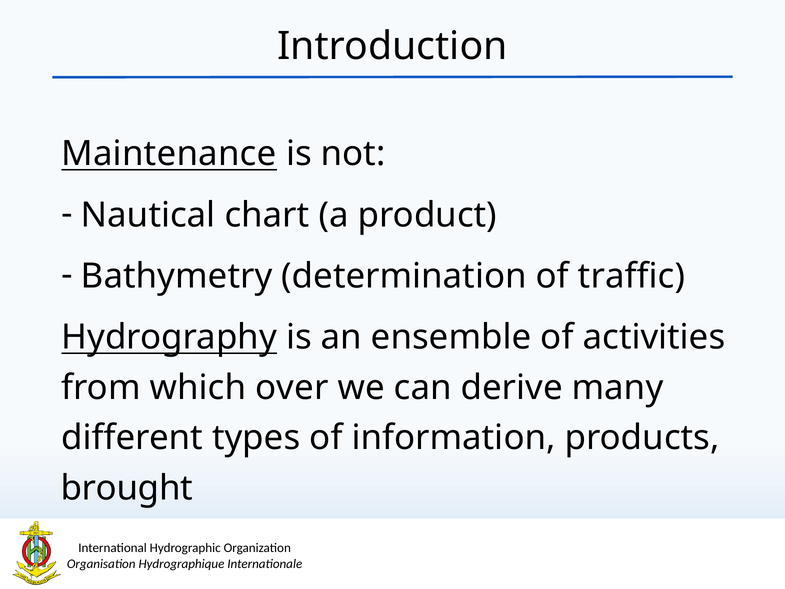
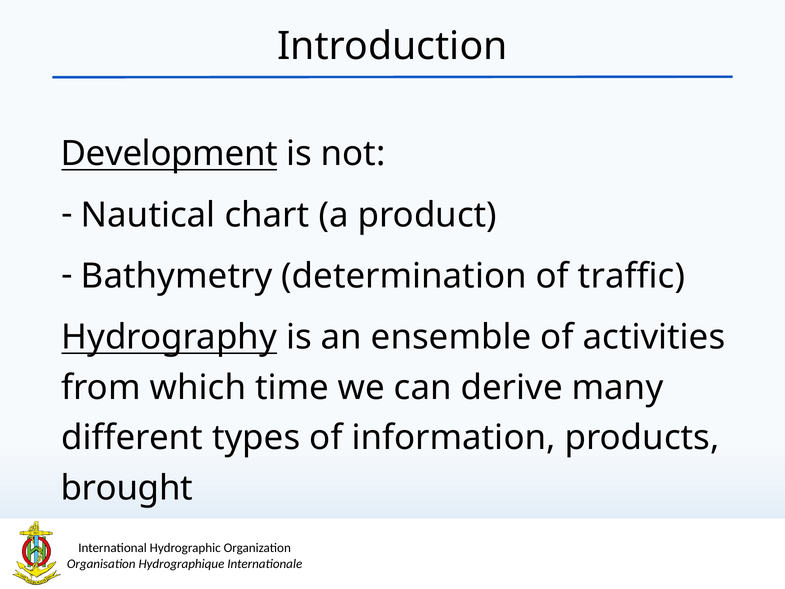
Maintenance: Maintenance -> Development (169, 154)
over: over -> time (292, 388)
